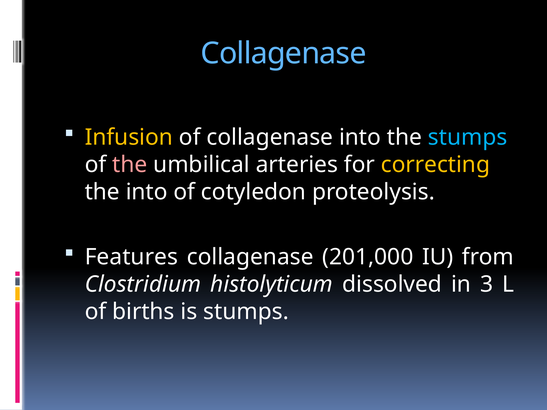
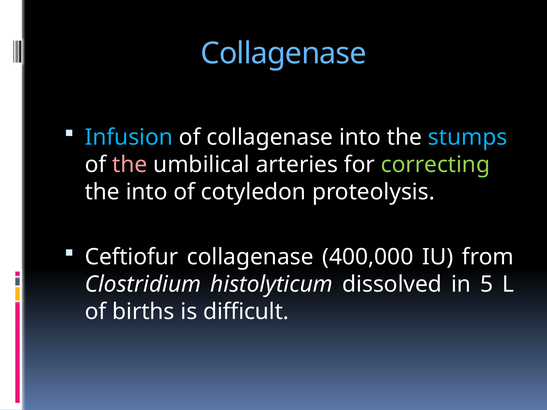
Infusion colour: yellow -> light blue (129, 137)
correcting colour: yellow -> light green (435, 165)
Features: Features -> Ceftiofur (131, 257)
201,000: 201,000 -> 400,000 (368, 257)
3: 3 -> 5 (487, 285)
is stumps: stumps -> difficult (246, 312)
